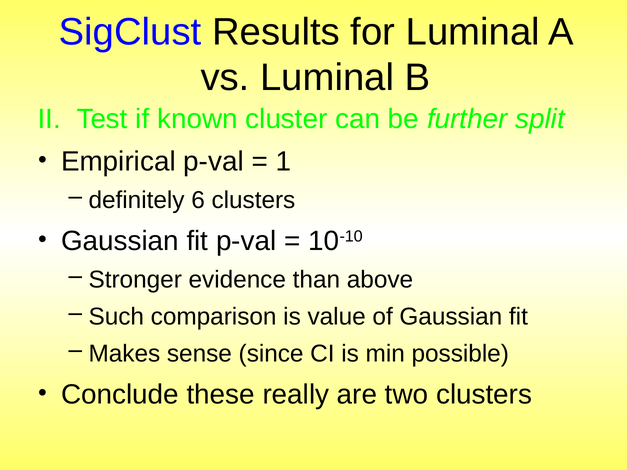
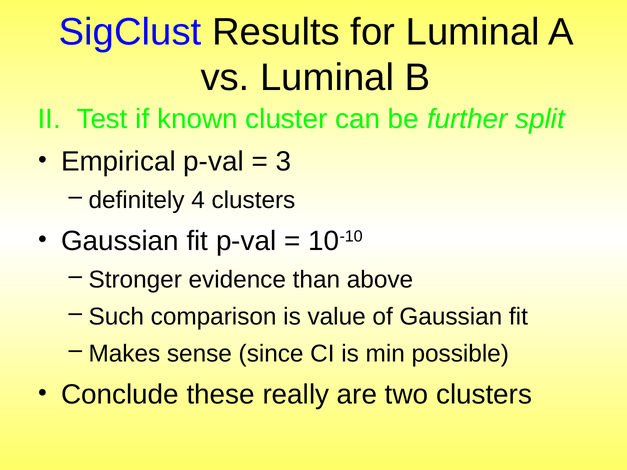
1: 1 -> 3 (283, 162)
6: 6 -> 4 (198, 200)
